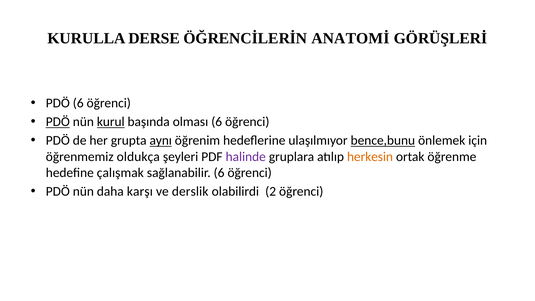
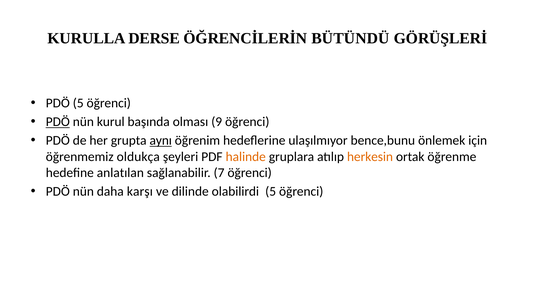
ANATOMİ: ANATOMİ -> BÜTÜNDÜ (350, 38)
PDÖ 6: 6 -> 5 (78, 103)
kurul underline: present -> none (111, 122)
olması 6: 6 -> 9 (217, 122)
bence,bunu underline: present -> none (383, 141)
halinde colour: purple -> orange (246, 157)
çalışmak: çalışmak -> anlatılan (120, 173)
sağlanabilir 6: 6 -> 7 (219, 173)
derslik: derslik -> dilinde (190, 191)
olabilirdi 2: 2 -> 5 (271, 191)
